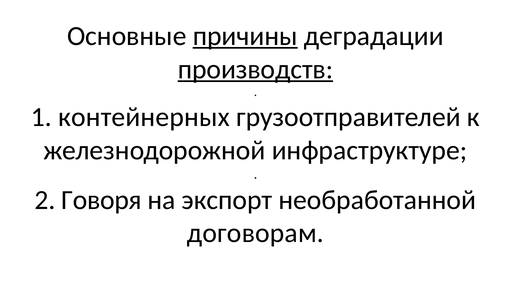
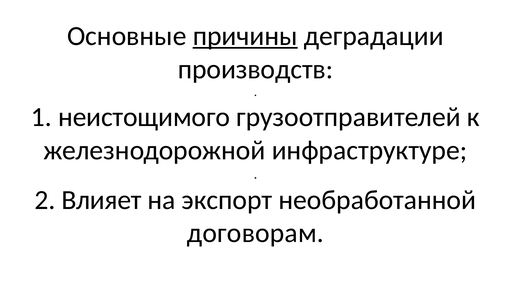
производств underline: present -> none (255, 69)
контейнерных: контейнерных -> неистощимого (144, 117)
Говоря: Говоря -> Влияет (102, 200)
